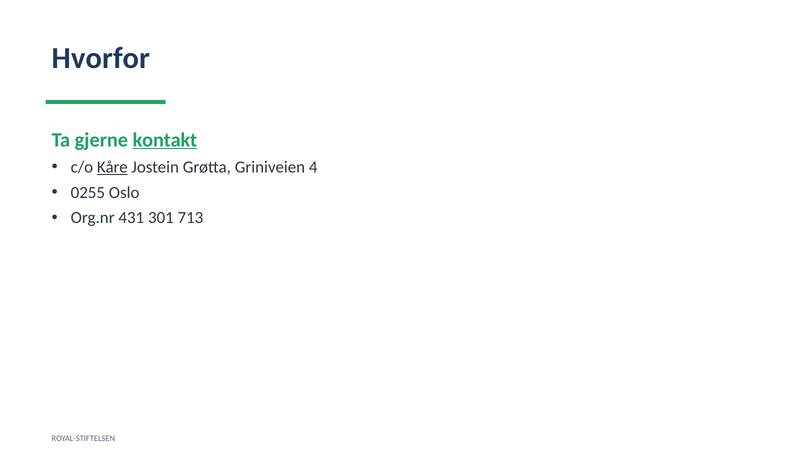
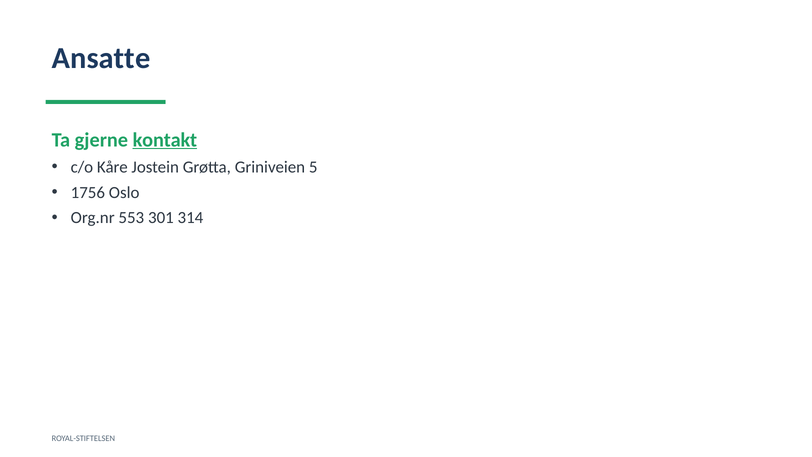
Hvorfor: Hvorfor -> Ansatte (101, 58)
Kåre underline: present -> none (112, 167)
4: 4 -> 5 (313, 167)
0255: 0255 -> 1756 (88, 192)
431: 431 -> 553 (131, 218)
713: 713 -> 314 (190, 218)
